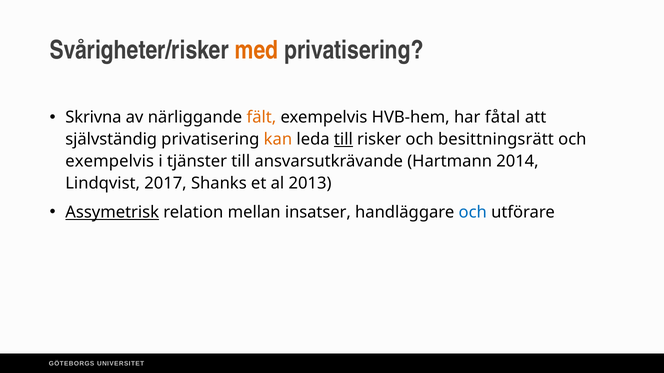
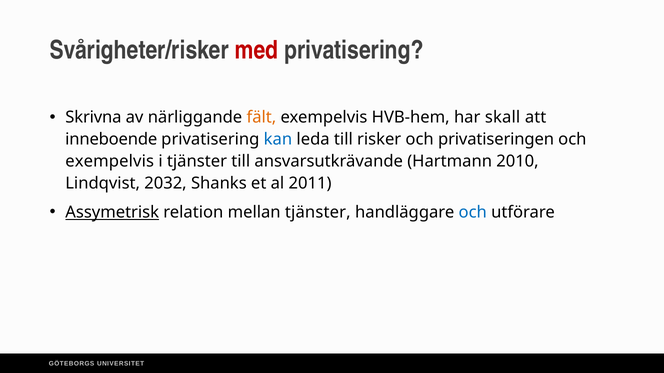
med colour: orange -> red (257, 50)
fåtal: fåtal -> skall (503, 118)
självständig: självständig -> inneboende (111, 140)
kan colour: orange -> blue (278, 140)
till underline: present -> none (343, 140)
besittningsrätt: besittningsrätt -> privatiseringen (496, 140)
2014: 2014 -> 2010 (517, 161)
2017: 2017 -> 2032 (166, 183)
2013: 2013 -> 2011 (310, 183)
mellan insatser: insatser -> tjänster (318, 213)
